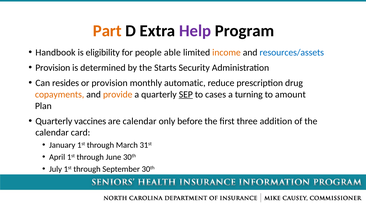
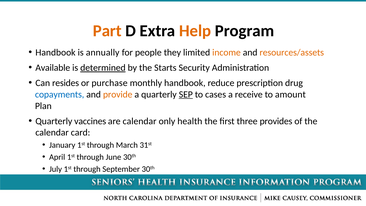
Help colour: purple -> orange (195, 31)
eligibility: eligibility -> annually (103, 52)
able: able -> they (172, 52)
resources/assets colour: blue -> orange (292, 52)
Provision: Provision -> Available (53, 68)
determined underline: none -> present (103, 68)
or provision: provision -> purchase (110, 83)
monthly automatic: automatic -> handbook (185, 83)
copayments colour: orange -> blue (60, 94)
turning: turning -> receive (249, 94)
before: before -> health (190, 121)
addition: addition -> provides (276, 121)
